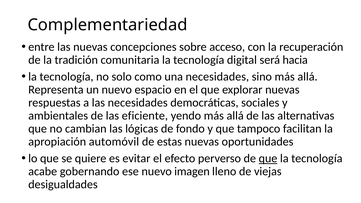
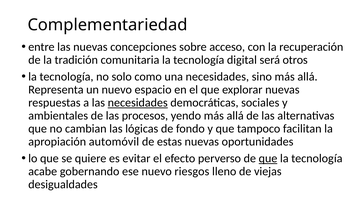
hacia: hacia -> otros (295, 60)
necesidades underline: none -> present (138, 103)
eficiente: eficiente -> procesos (145, 116)
imagen: imagen -> riesgos (192, 171)
